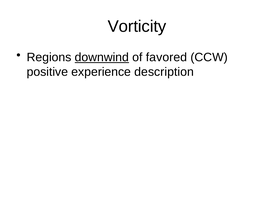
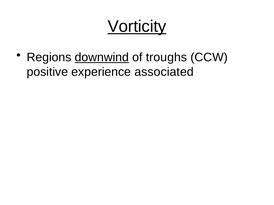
Vorticity underline: none -> present (137, 27)
favored: favored -> troughs (166, 57)
description: description -> associated (164, 72)
